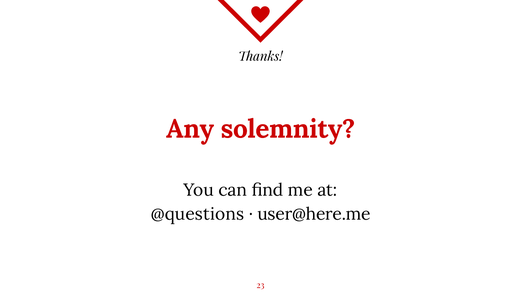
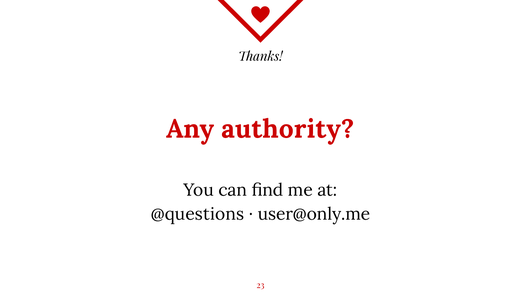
solemnity: solemnity -> authority (288, 129)
user@here.me: user@here.me -> user@only.me (314, 214)
